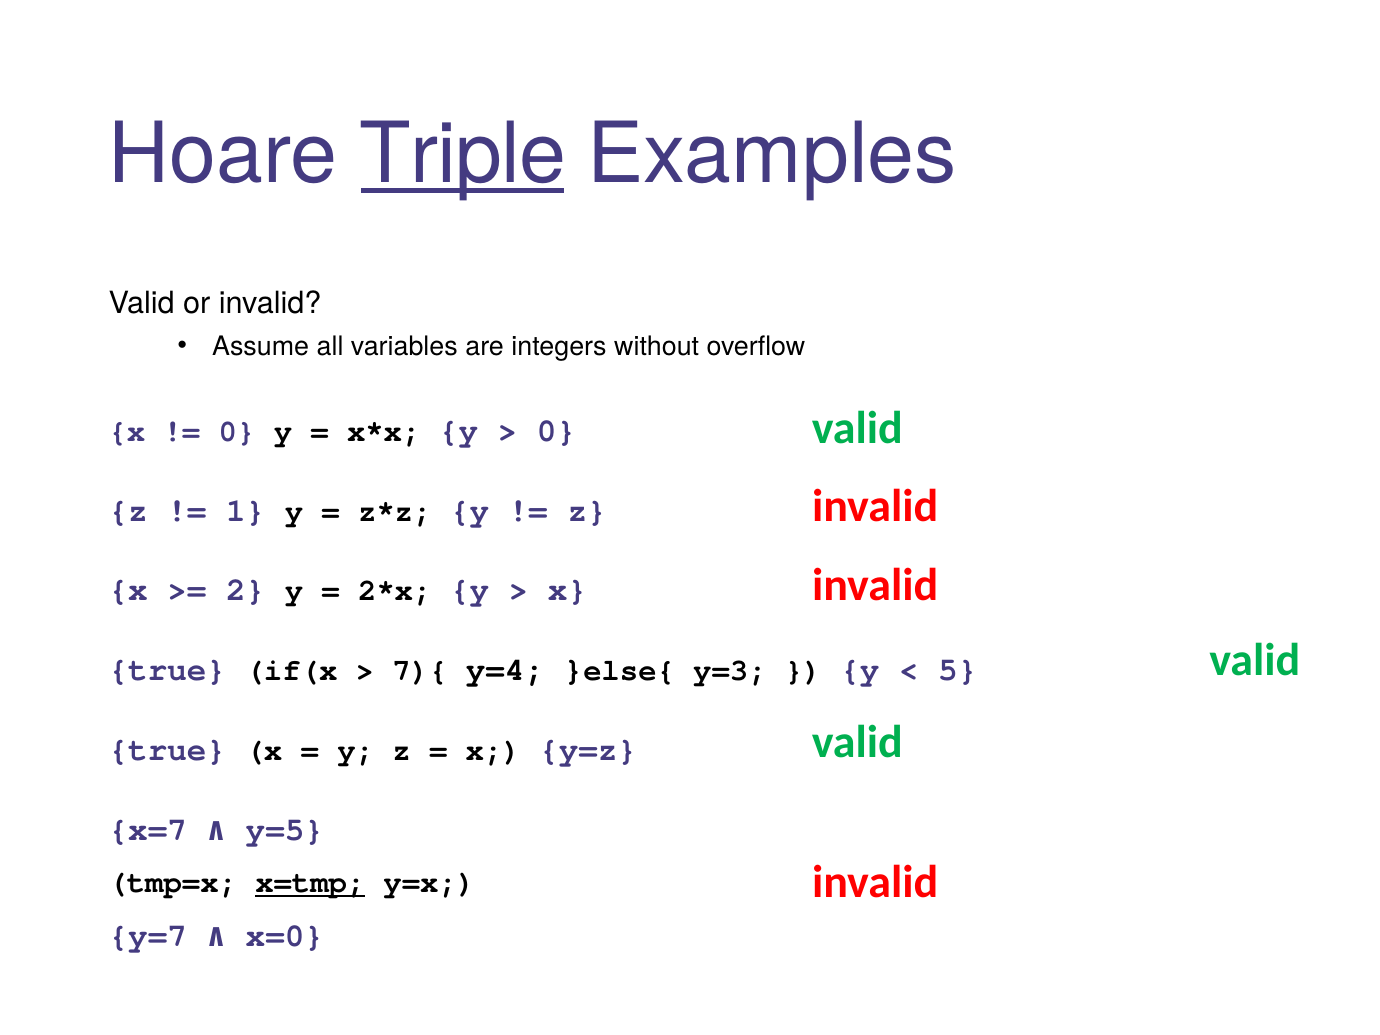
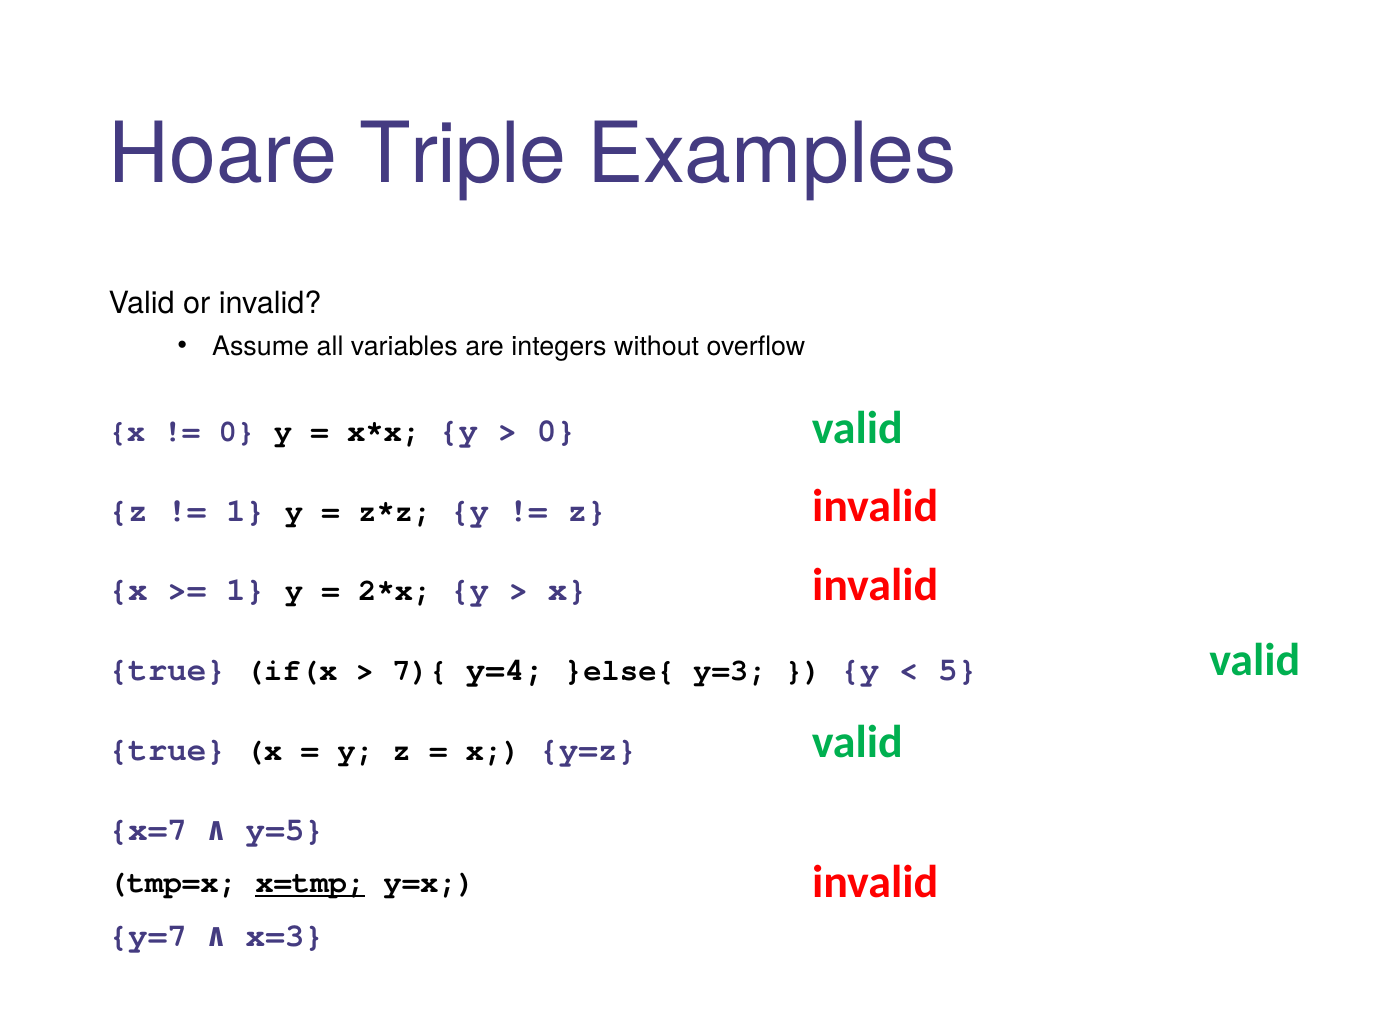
Triple underline: present -> none (463, 155)
2: 2 -> 1 (246, 590)
x=0: x=0 -> x=3 (285, 936)
